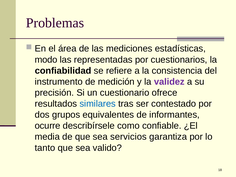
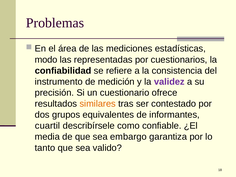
similares colour: blue -> orange (98, 104)
ocurre: ocurre -> cuartil (48, 126)
servicios: servicios -> embargo (128, 137)
